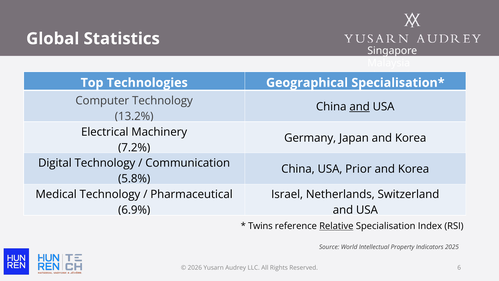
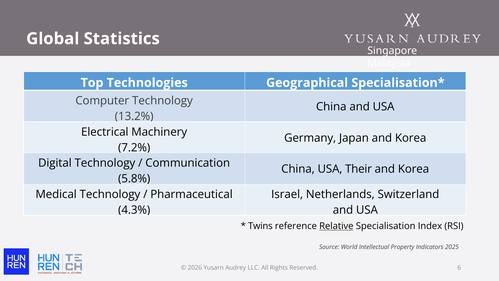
and underline: present -> none (360, 107)
Prior: Prior -> Their (359, 169)
6.9%: 6.9% -> 4.3% (134, 210)
